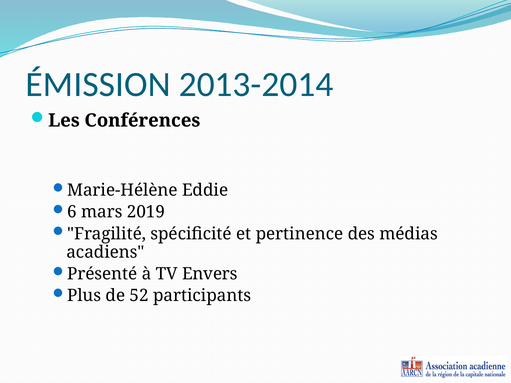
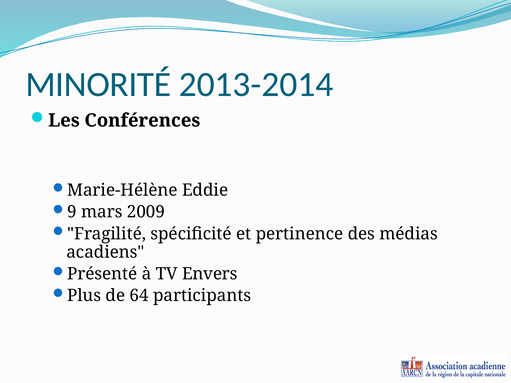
ÉMISSION: ÉMISSION -> MINORITÉ (98, 84)
6: 6 -> 9 (72, 212)
2019: 2019 -> 2009 (146, 212)
52: 52 -> 64 (139, 296)
